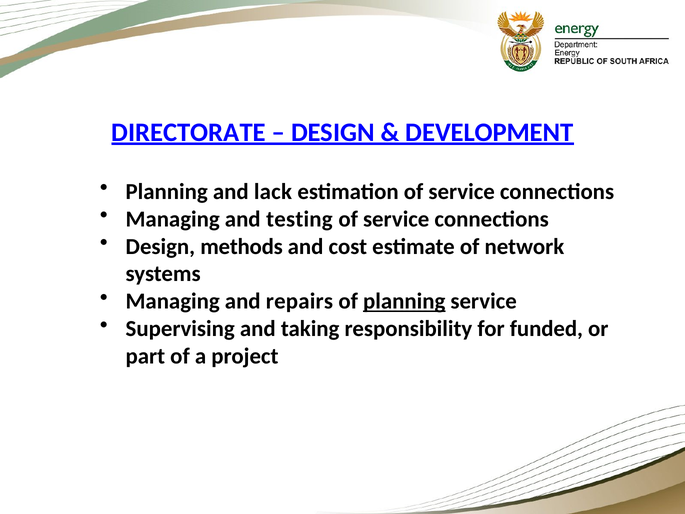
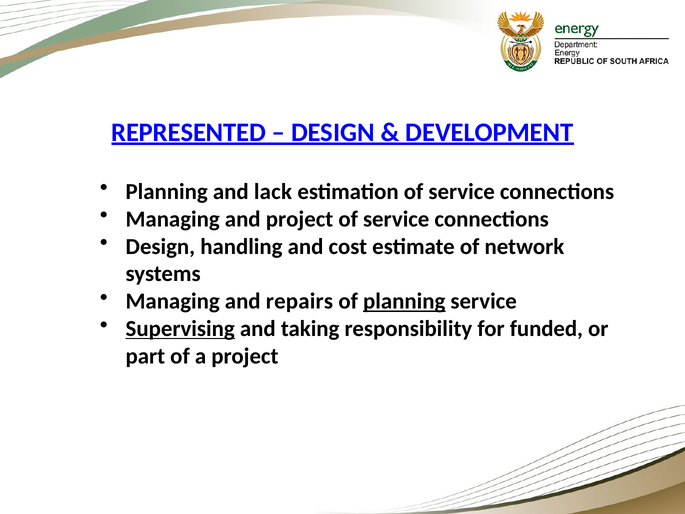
DIRECTORATE: DIRECTORATE -> REPRESENTED (189, 132)
and testing: testing -> project (300, 219)
methods: methods -> handling (241, 246)
Supervising underline: none -> present (180, 329)
